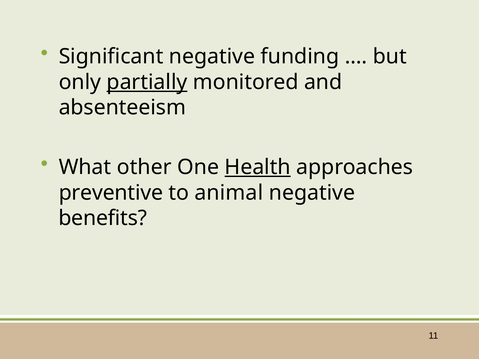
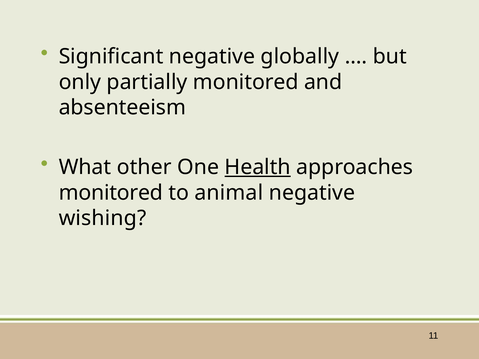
funding: funding -> globally (300, 57)
partially underline: present -> none (147, 82)
preventive: preventive -> monitored (111, 193)
benefits: benefits -> wishing (102, 218)
